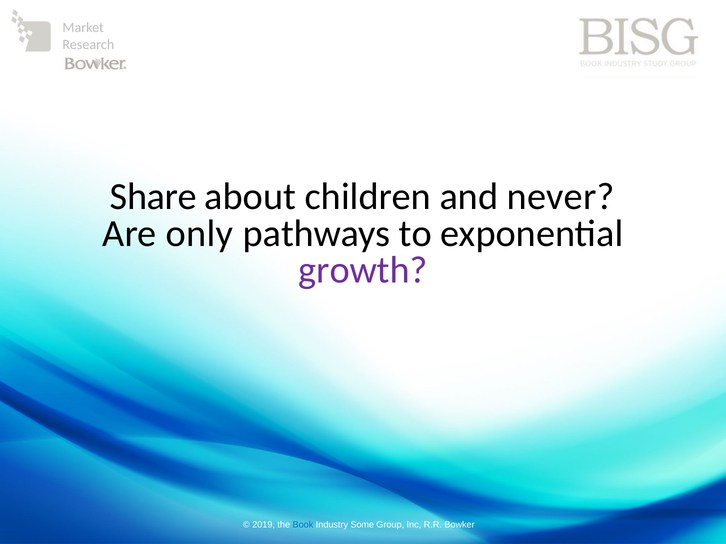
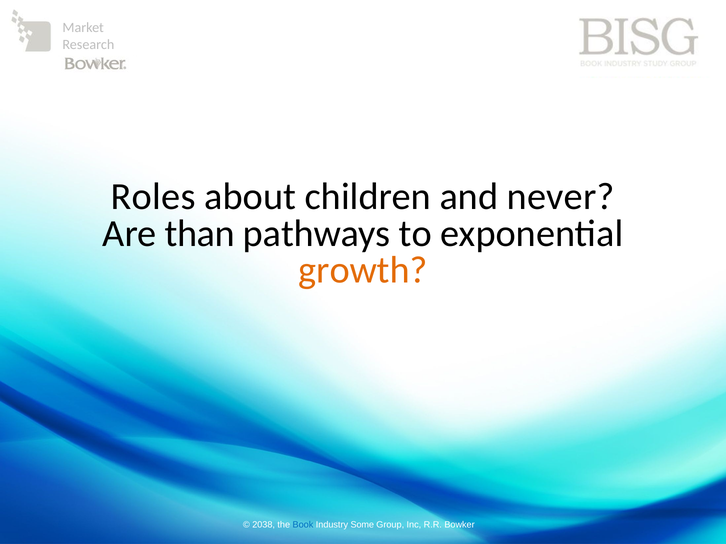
Share: Share -> Roles (153, 197)
only: only -> than (200, 234)
growth colour: purple -> orange (363, 270)
2019: 2019 -> 2038 (264, 525)
